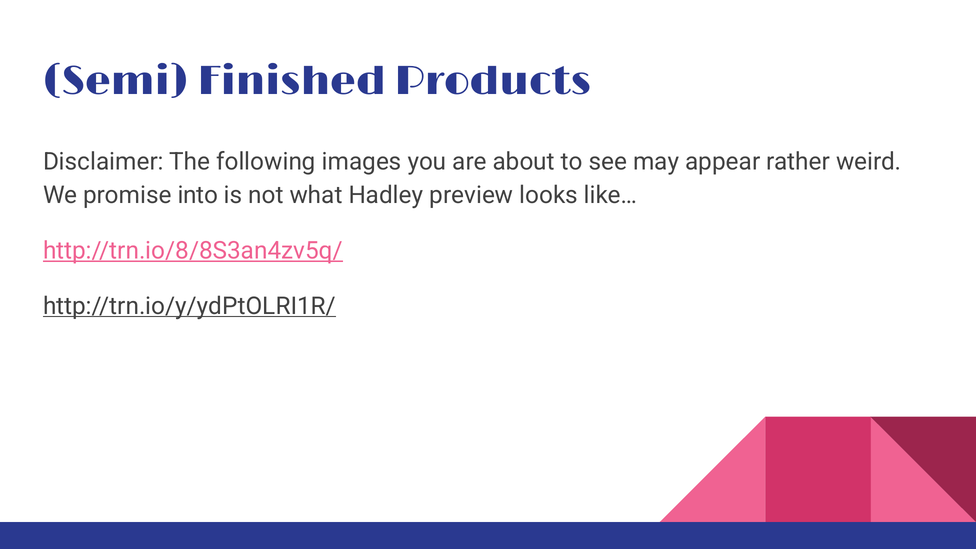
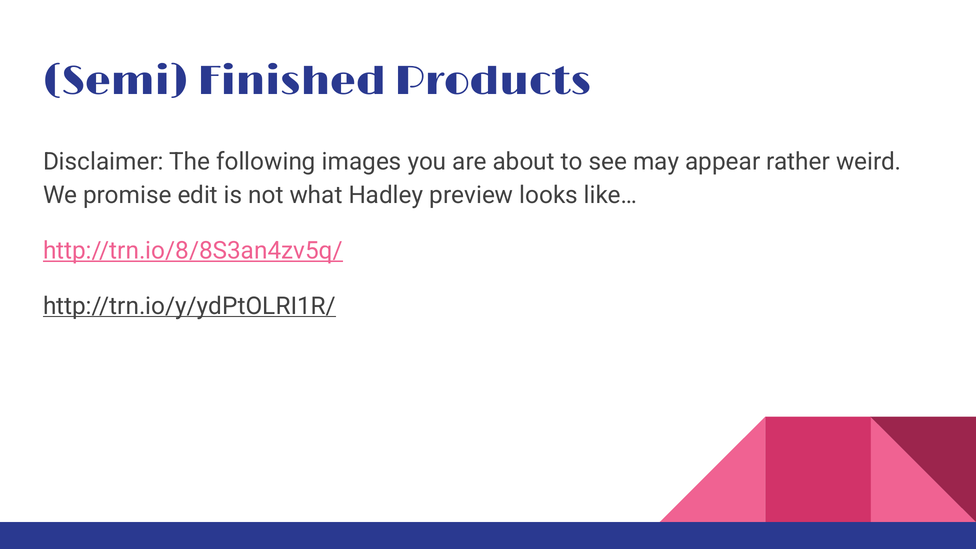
into: into -> edit (198, 195)
